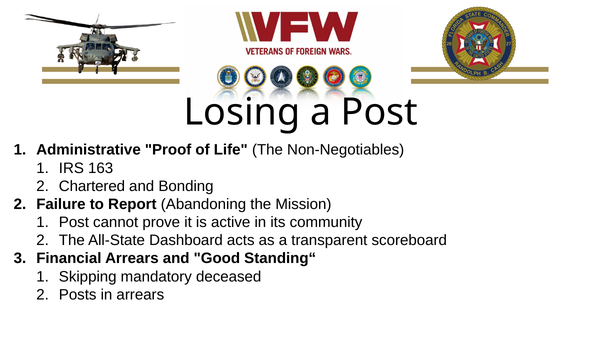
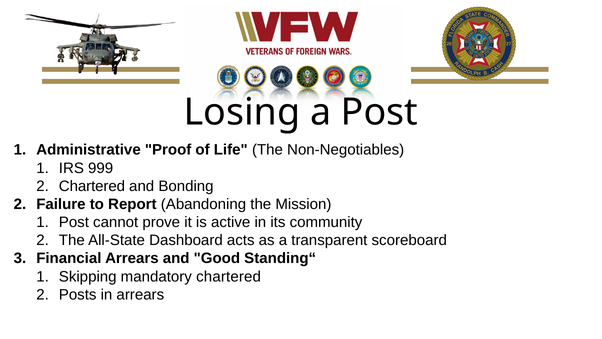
163: 163 -> 999 (101, 168)
mandatory deceased: deceased -> chartered (229, 276)
